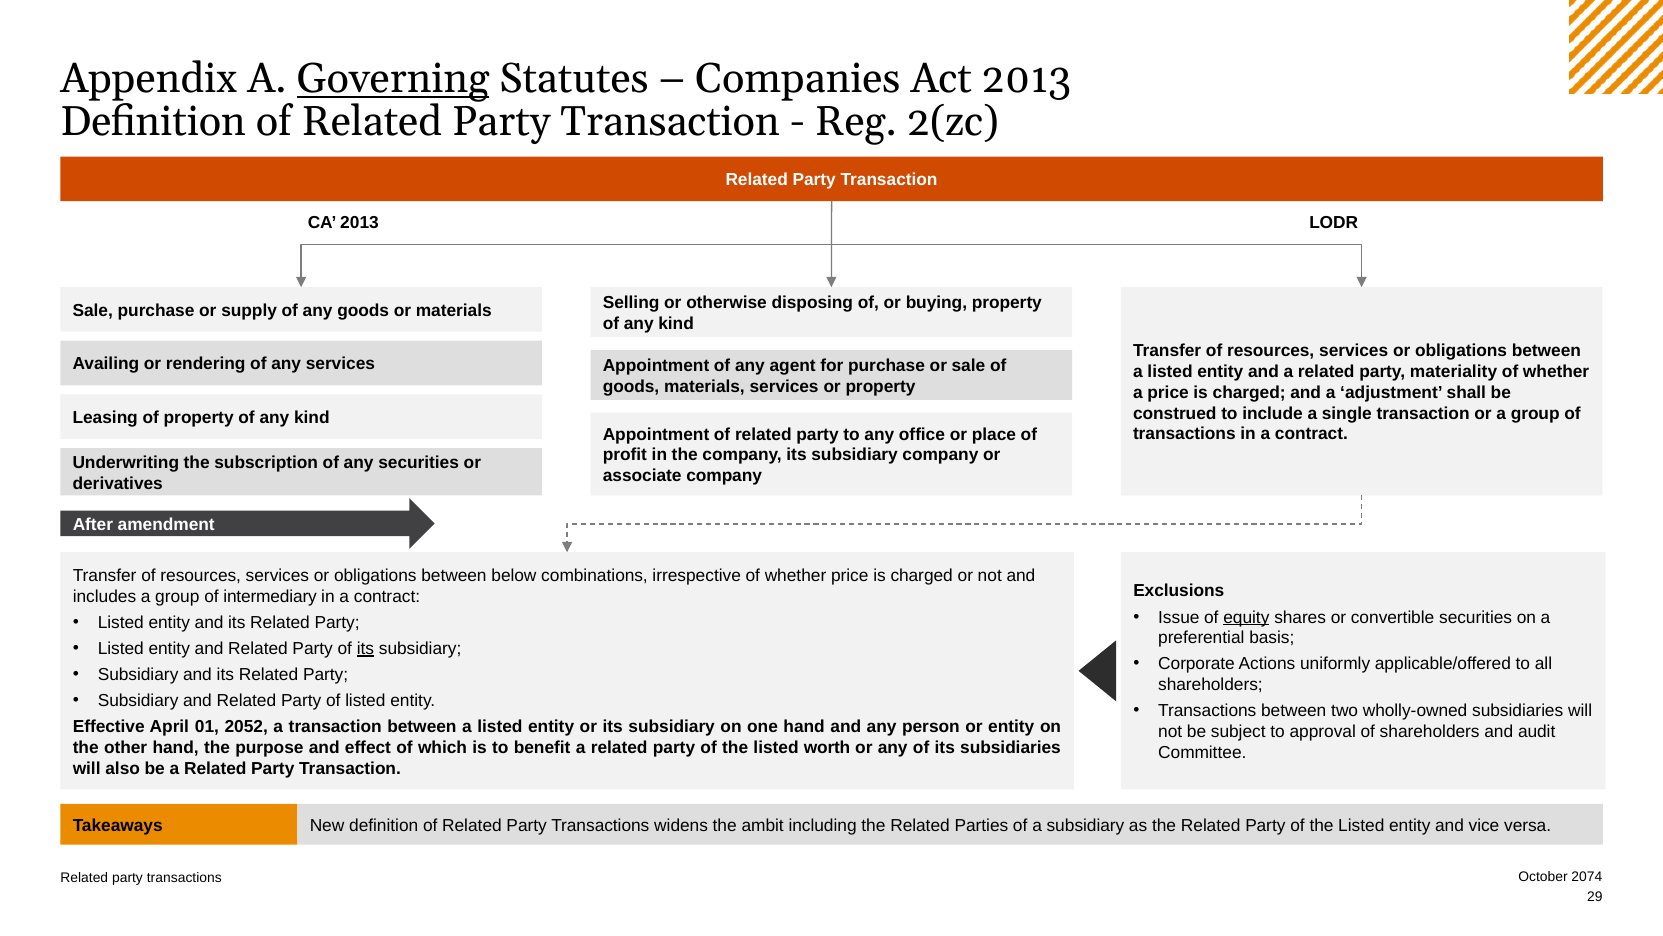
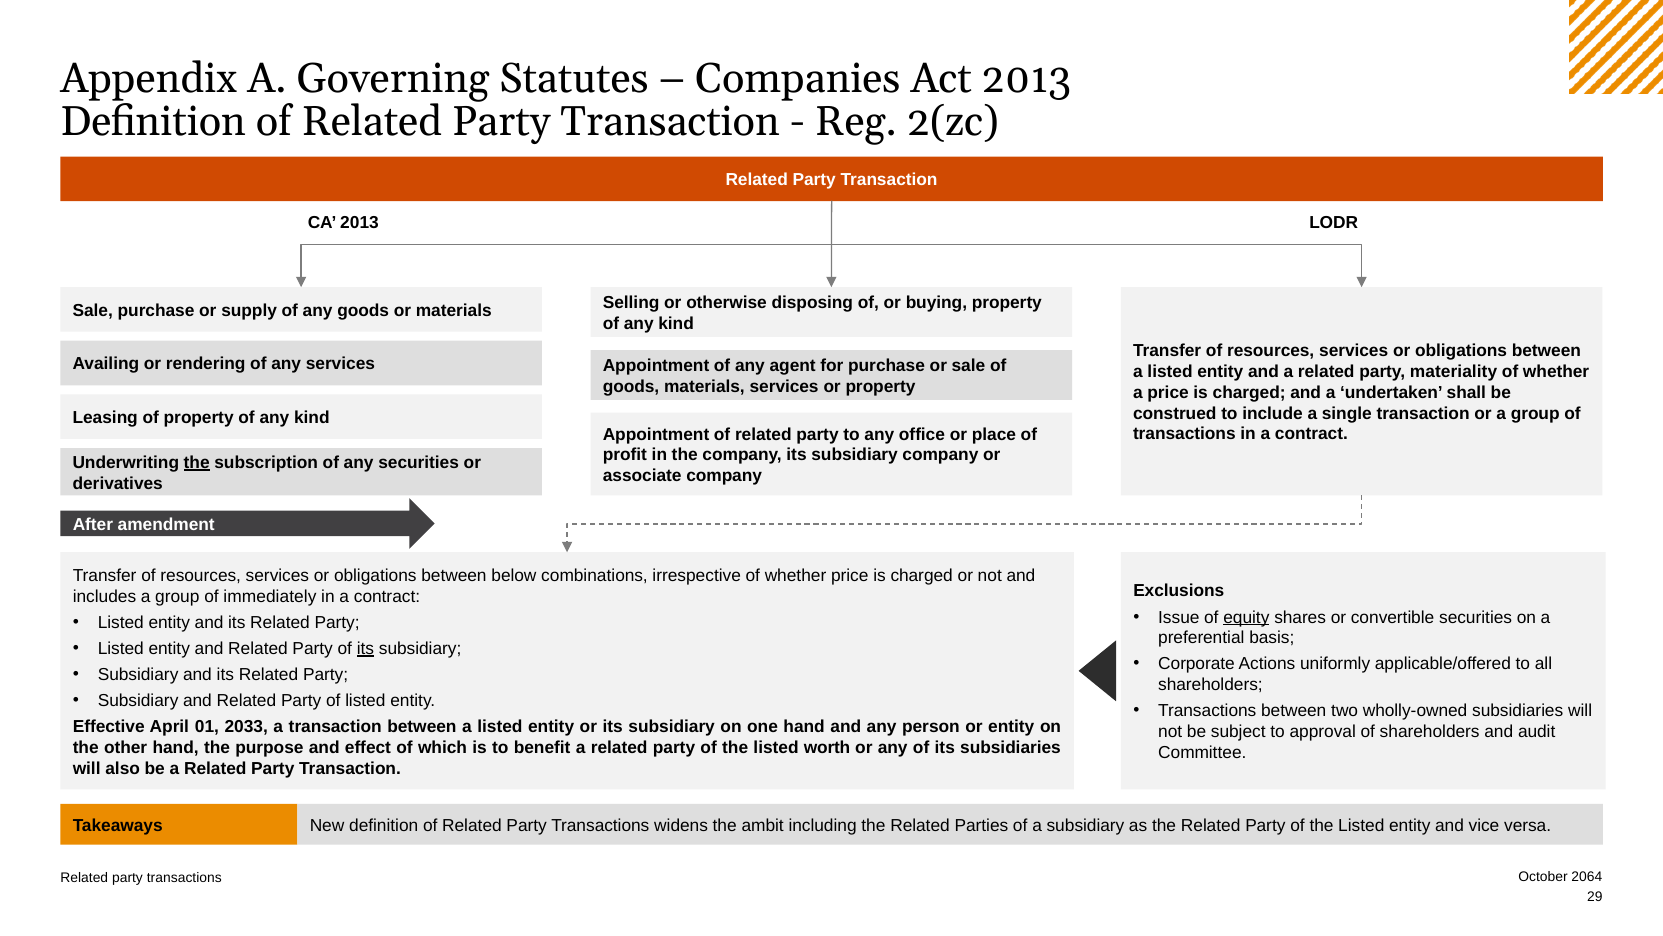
Governing underline: present -> none (393, 79)
adjustment: adjustment -> undertaken (1391, 392)
the underline: none -> present (197, 462)
intermediary: intermediary -> immediately (270, 596)
2052: 2052 -> 2033 (246, 726)
2074: 2074 -> 2064 (1587, 876)
